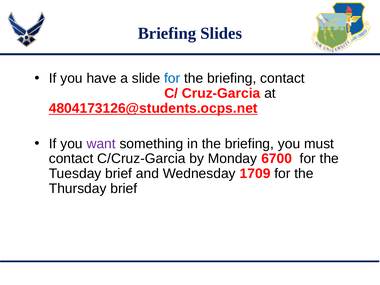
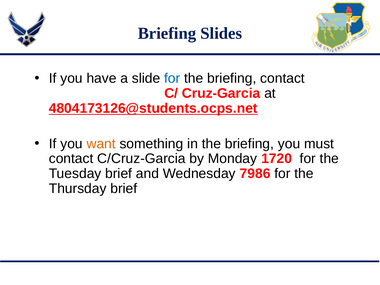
want colour: purple -> orange (101, 144)
6700: 6700 -> 1720 (277, 159)
1709: 1709 -> 7986 (255, 174)
